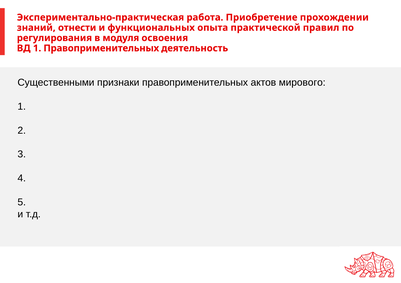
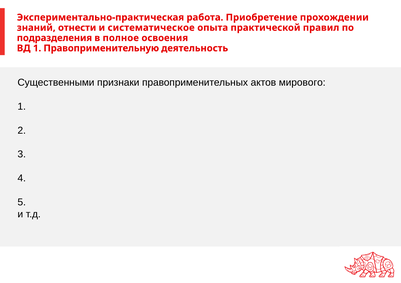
функциональных: функциональных -> систематическое (151, 28)
регулирования: регулирования -> подразделения (54, 38)
модуля: модуля -> полное (121, 38)
1 Правоприменительных: Правоприменительных -> Правоприменительную (101, 48)
